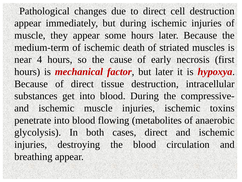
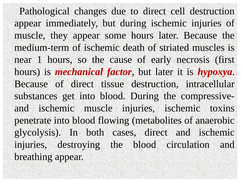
4: 4 -> 1 (40, 59)
